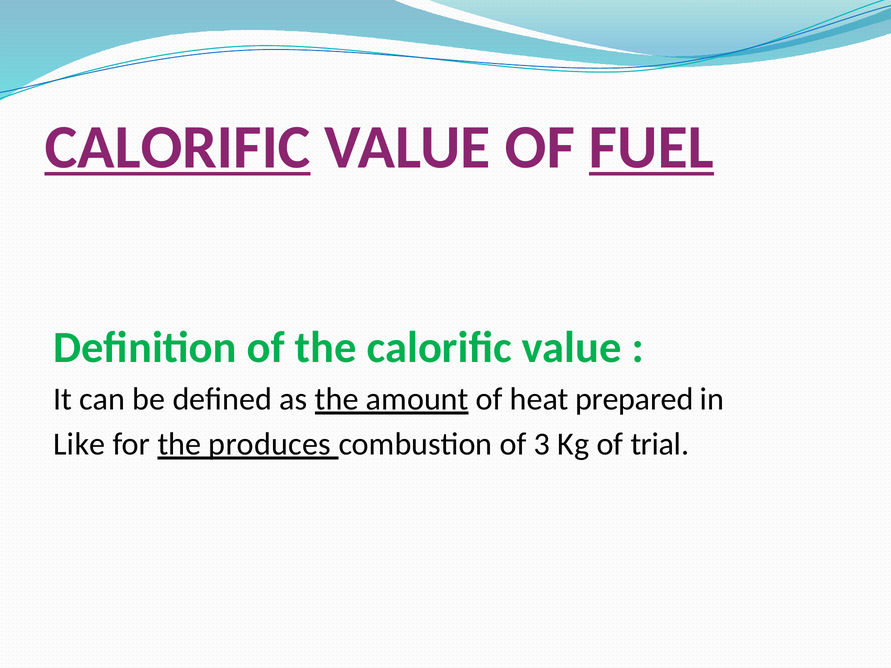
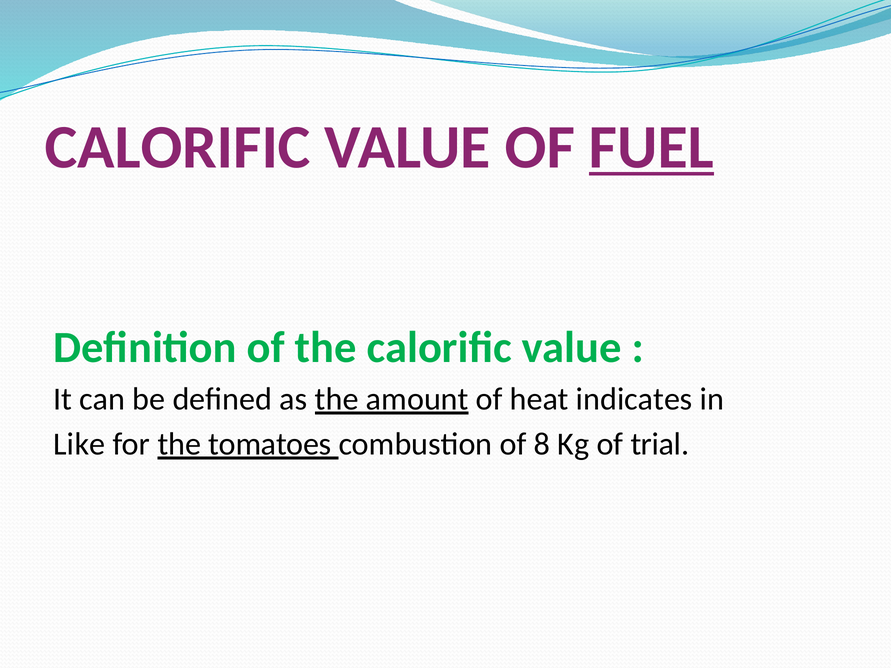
CALORIFIC underline: present -> none (178, 147)
prepared: prepared -> indicates (634, 399)
produces: produces -> tomatoes (270, 444)
3: 3 -> 8 (542, 444)
